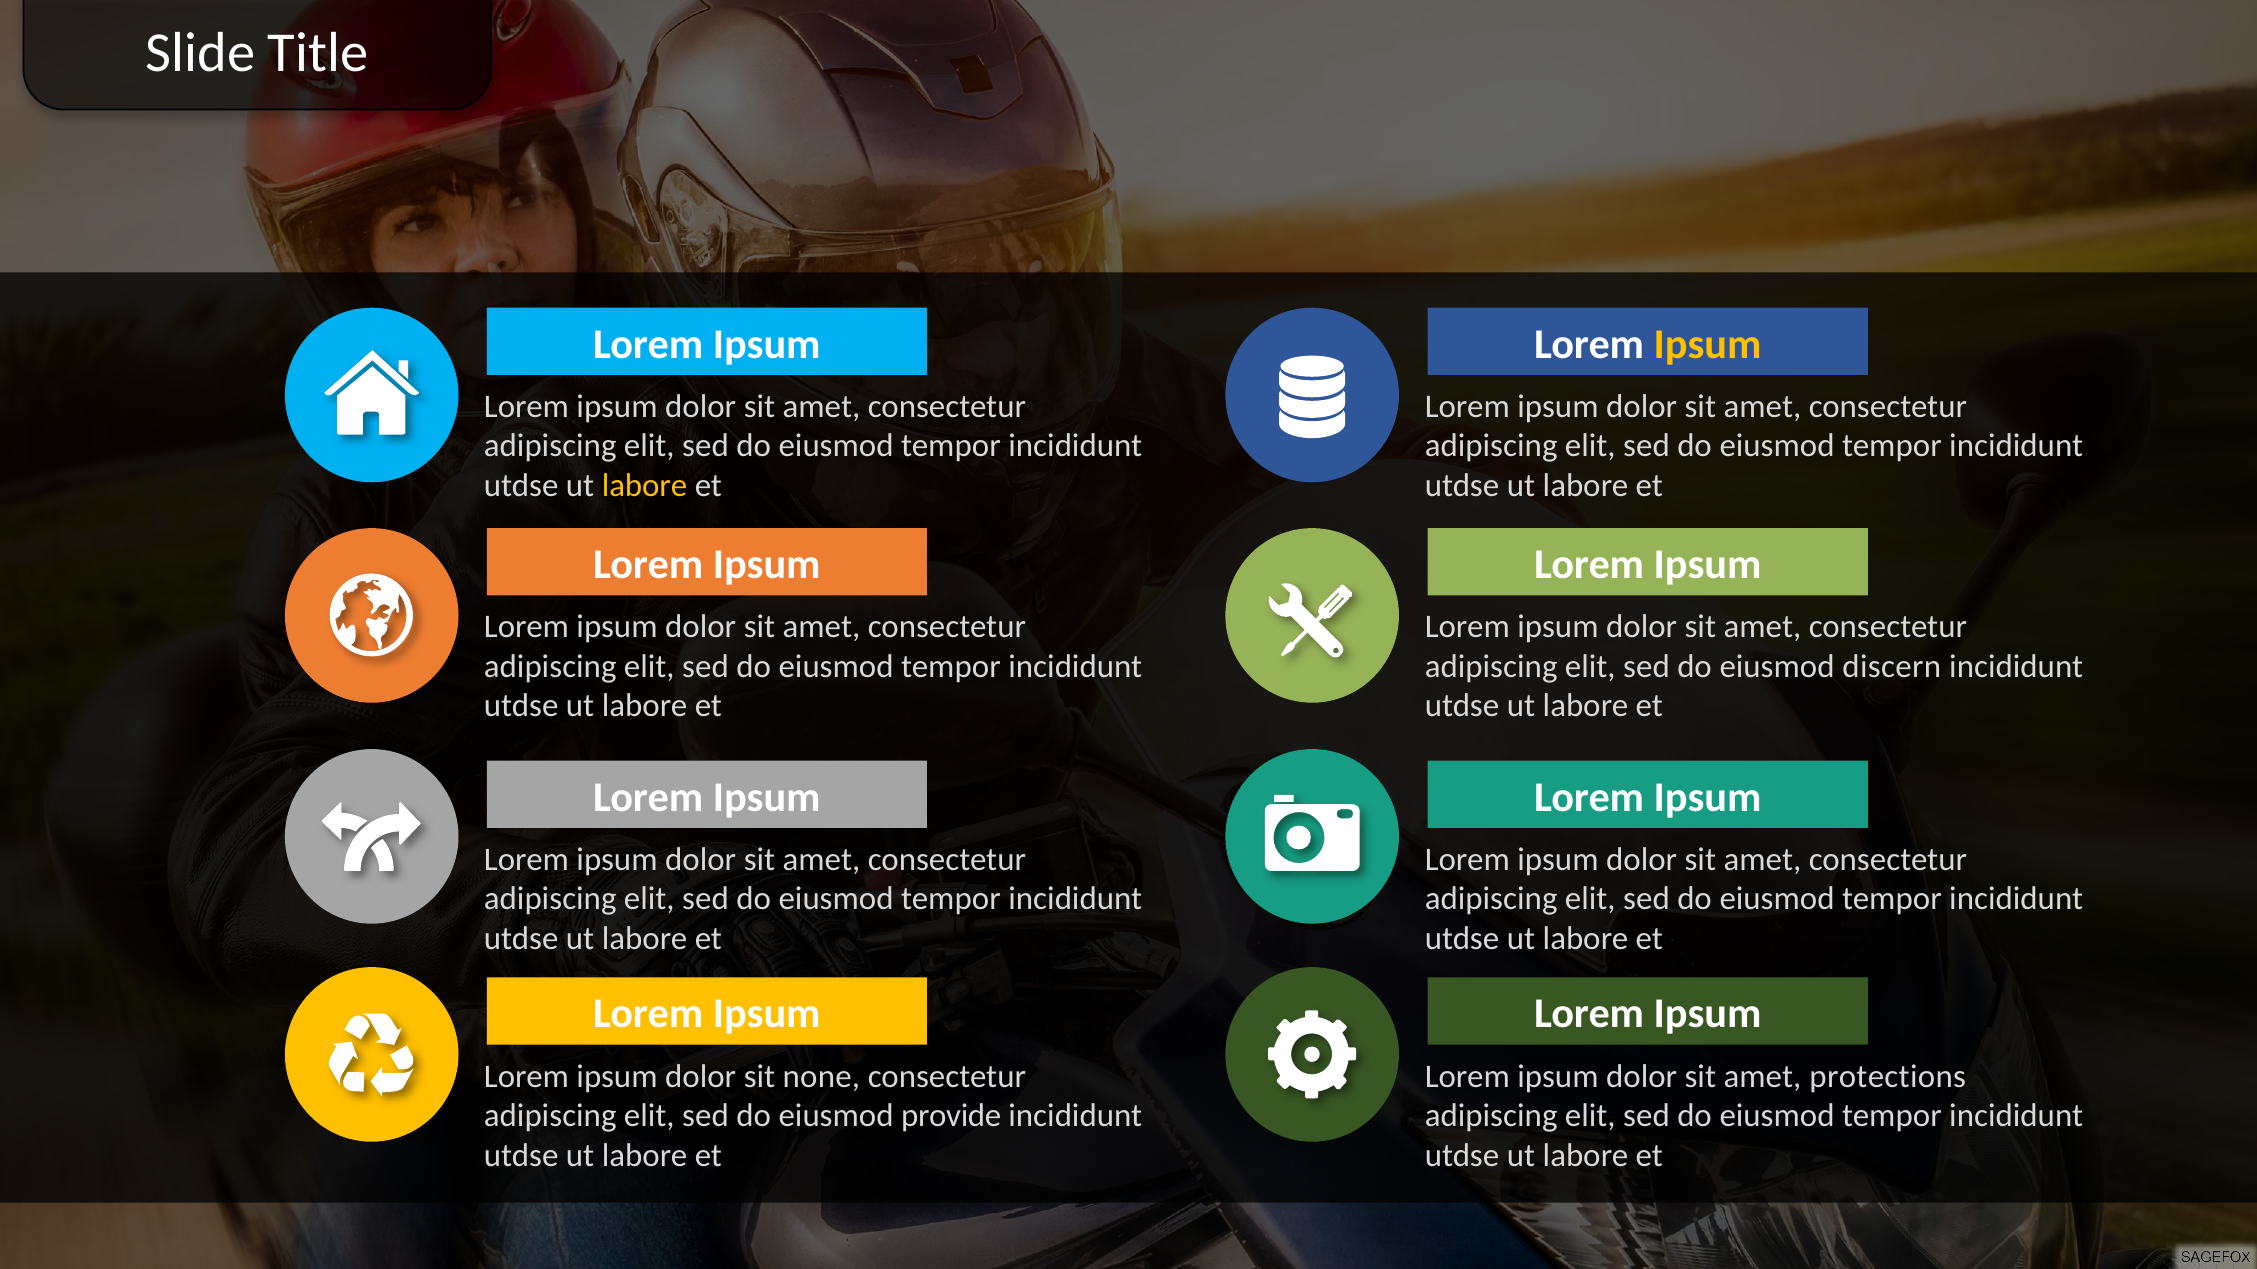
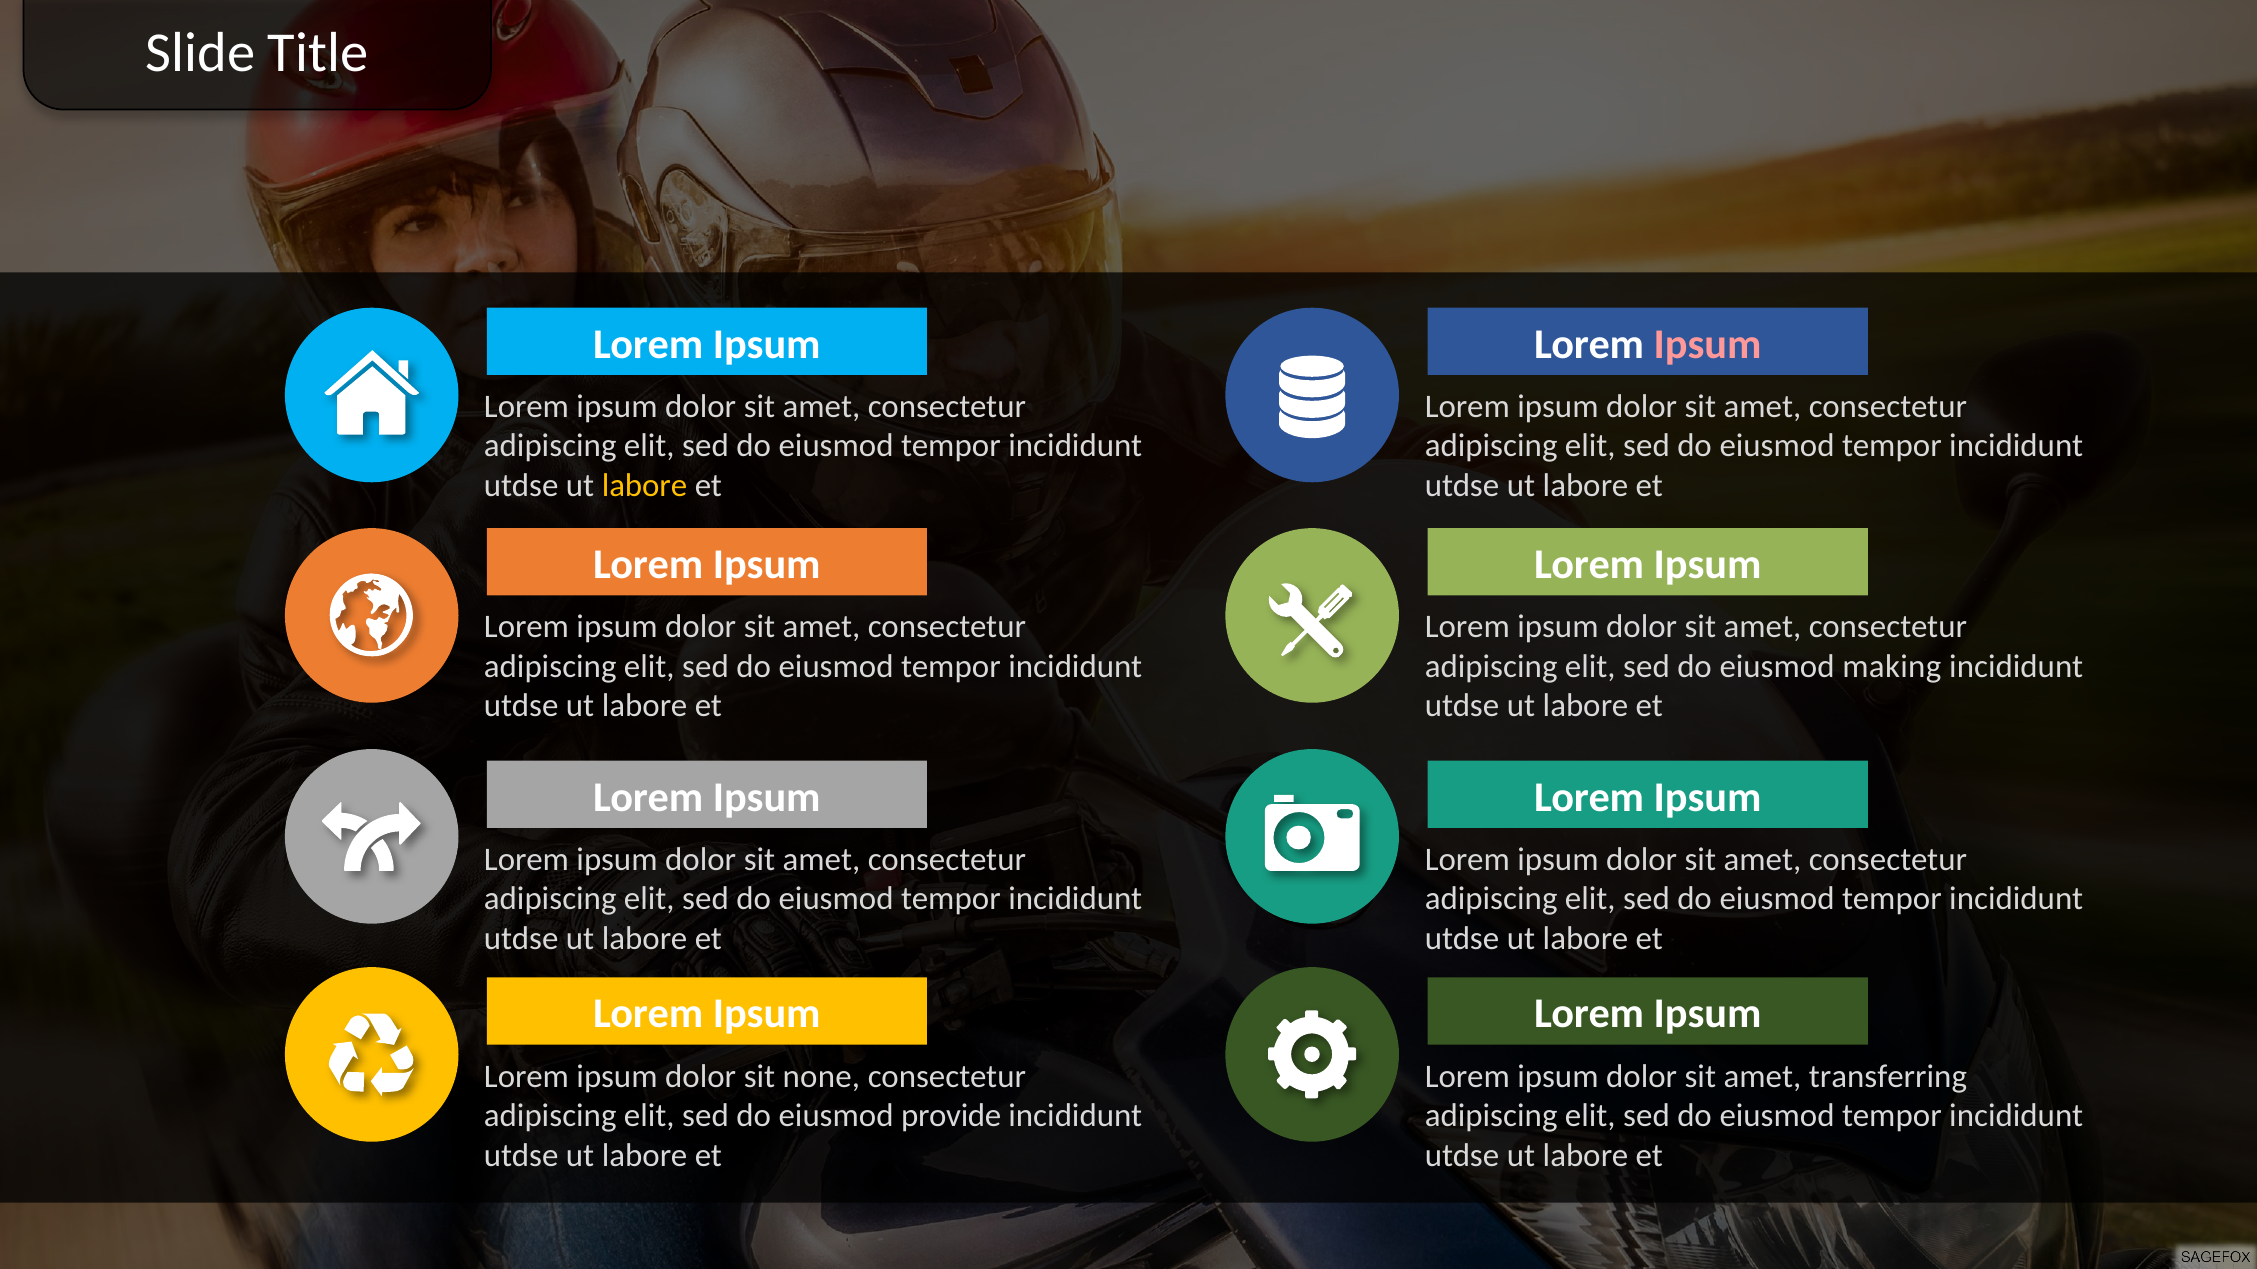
Ipsum colour: yellow -> pink (1708, 344)
discern: discern -> making (1892, 667)
protections: protections -> transferring (1888, 1077)
